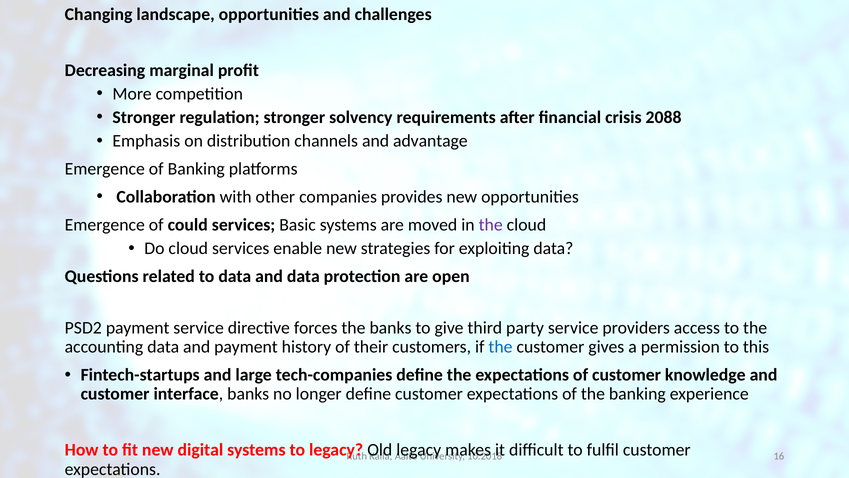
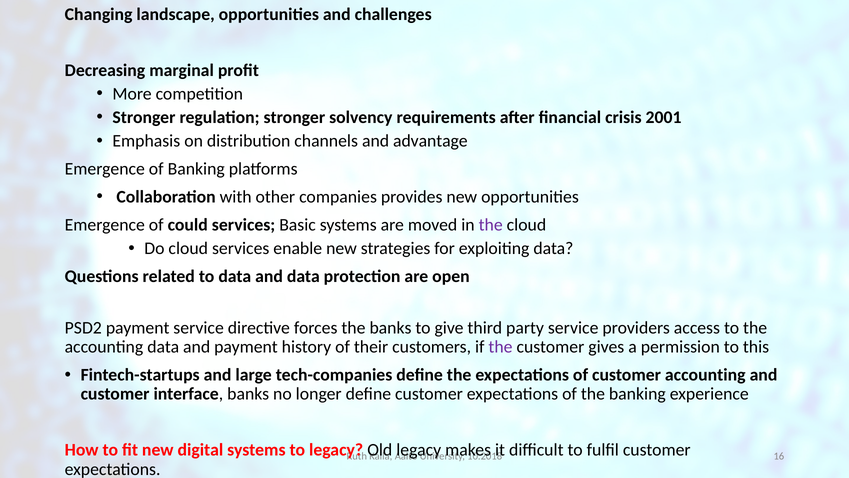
2088: 2088 -> 2001 (664, 117)
the colour: blue -> purple (501, 347)
customer knowledge: knowledge -> accounting (705, 375)
